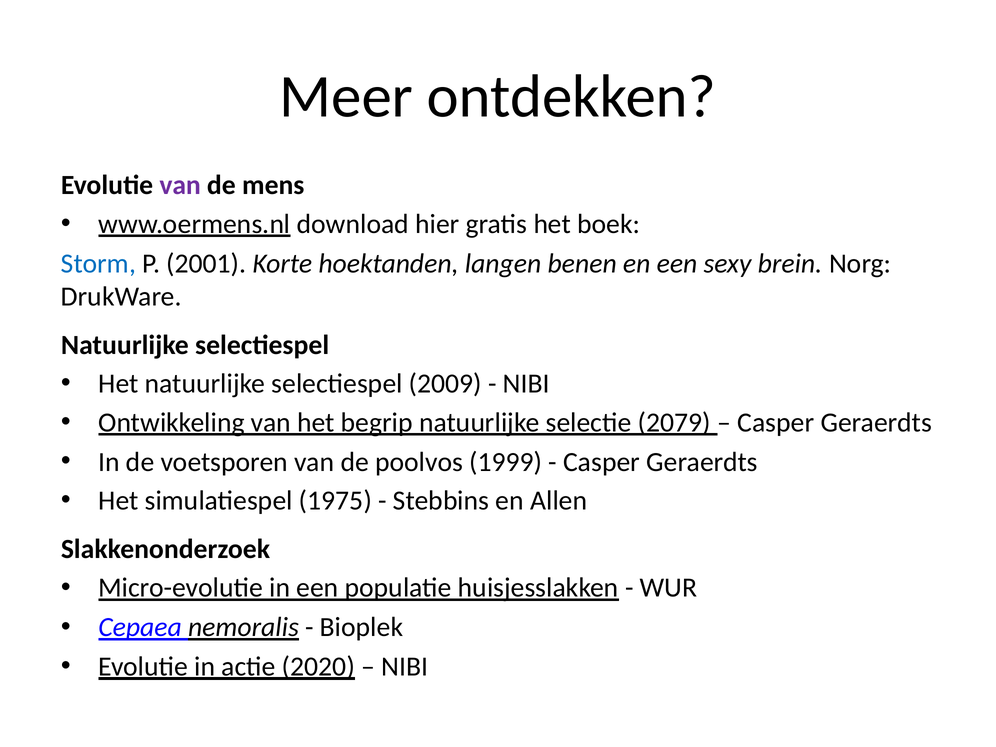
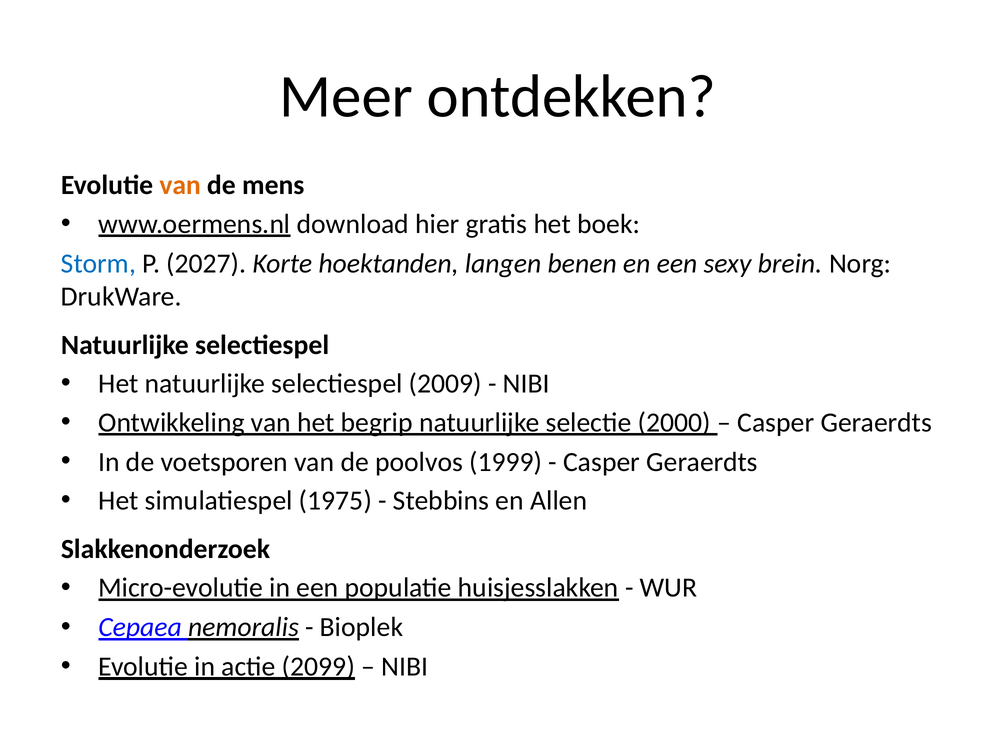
van colour: purple -> orange (180, 185)
2001: 2001 -> 2027 (206, 263)
2079: 2079 -> 2000 (674, 422)
2020: 2020 -> 2099 (318, 667)
